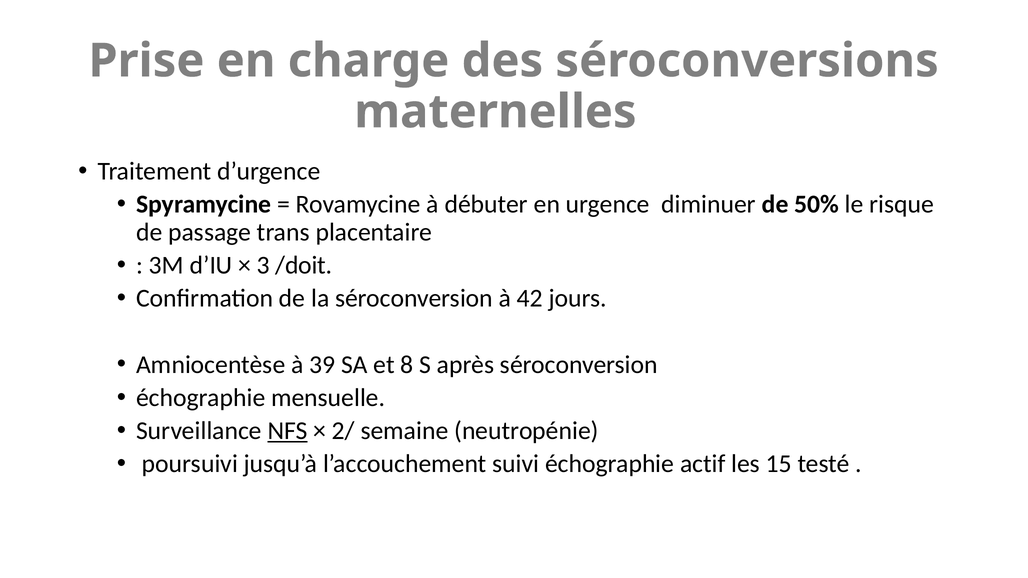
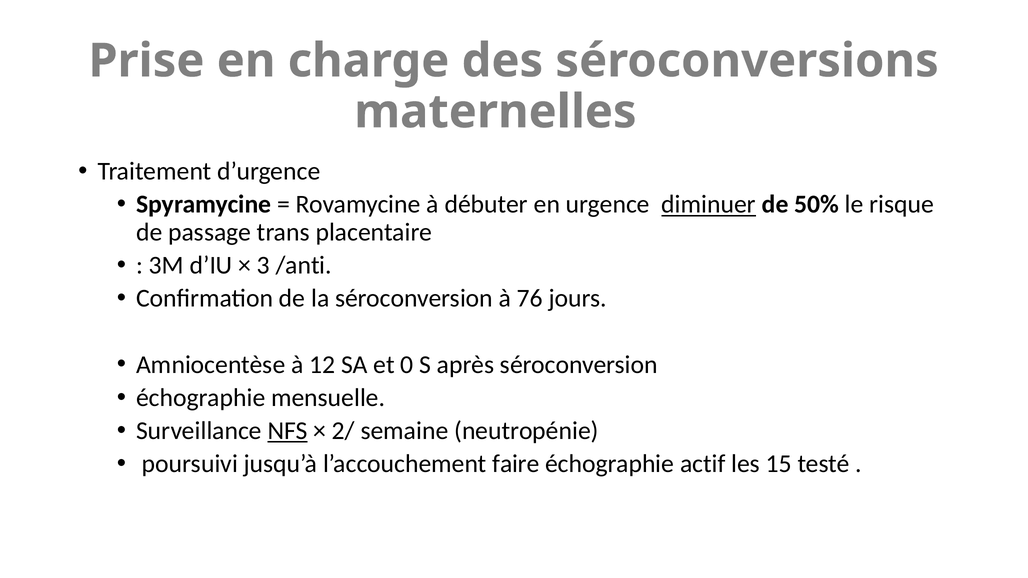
diminuer underline: none -> present (709, 205)
/doit: /doit -> /anti (304, 265)
42: 42 -> 76 (530, 299)
39: 39 -> 12 (322, 365)
8: 8 -> 0 (407, 365)
suivi: suivi -> faire (516, 464)
